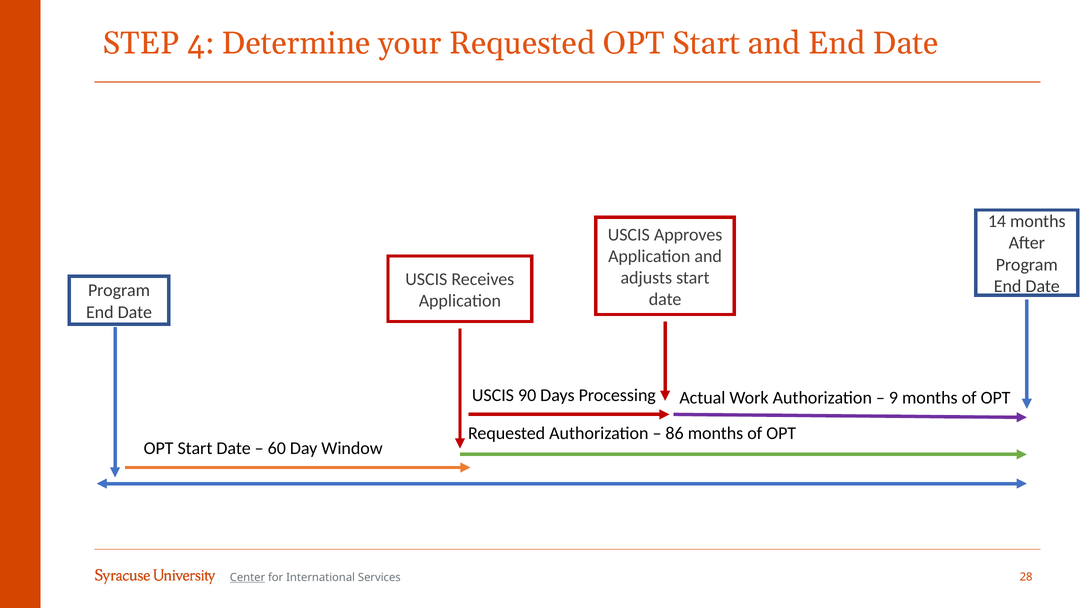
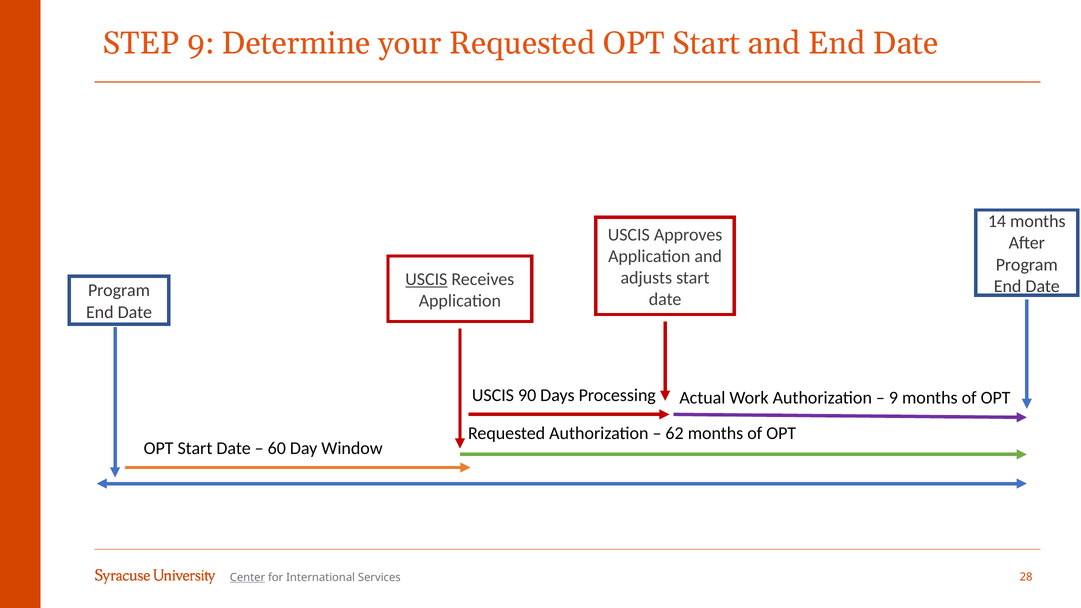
STEP 4: 4 -> 9 (201, 43)
USCIS underline: none -> present (426, 279)
86: 86 -> 62 (675, 433)
